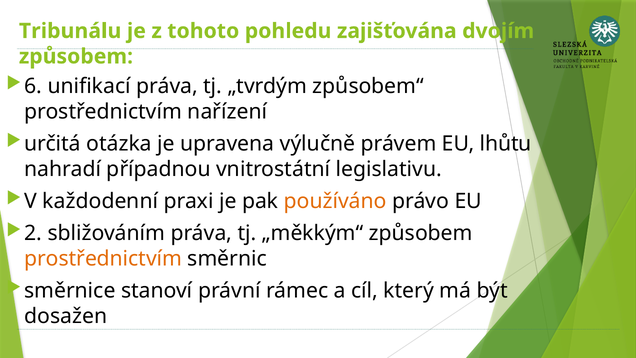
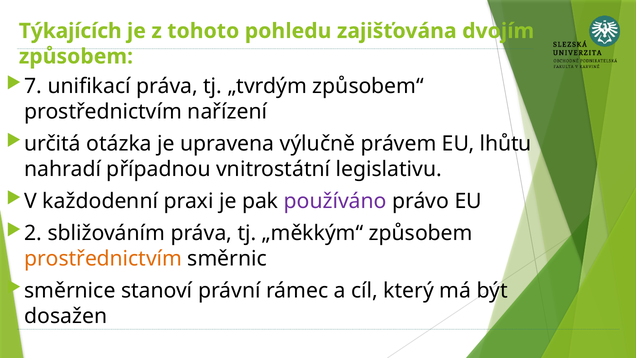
Tribunálu: Tribunálu -> Týkajících (70, 31)
6: 6 -> 7 (33, 86)
používáno colour: orange -> purple (335, 201)
